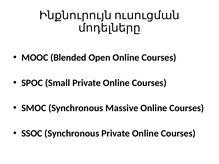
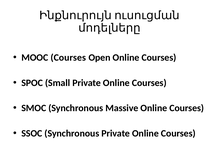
MOOC Blended: Blended -> Courses (68, 58)
